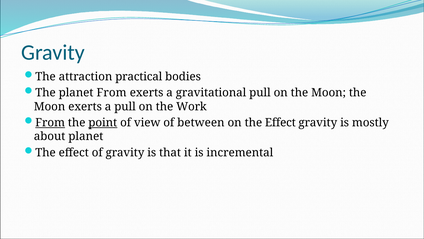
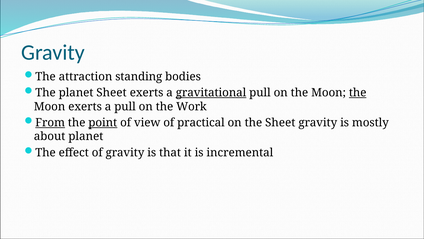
practical: practical -> standing (139, 77)
planet From: From -> Sheet (112, 93)
gravitational underline: none -> present (211, 93)
the underline: none -> present (358, 93)
between: between -> practical (201, 122)
on the Effect: Effect -> Sheet (280, 122)
